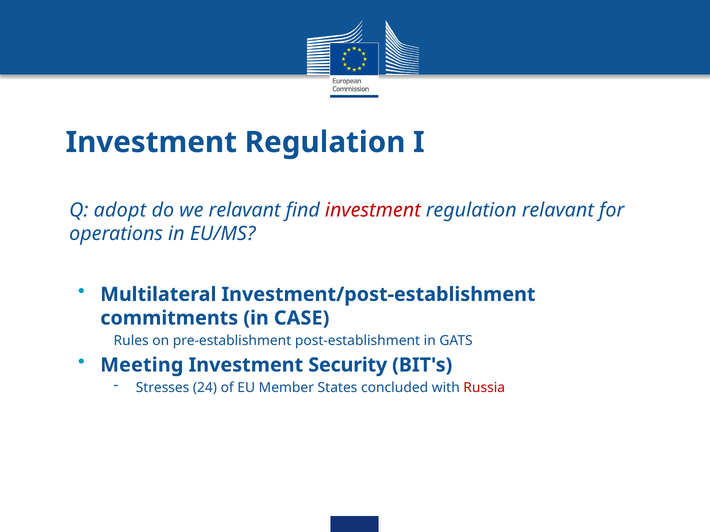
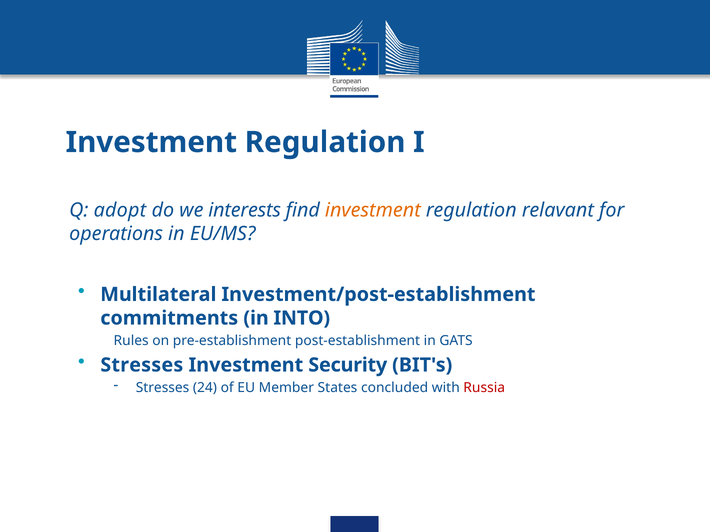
we relavant: relavant -> interests (245, 210)
investment colour: red -> orange (373, 210)
CASE: CASE -> INTO (302, 318)
Meeting: Meeting -> Stresses (142, 365)
